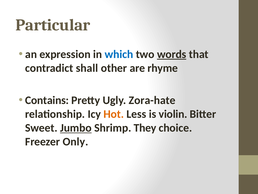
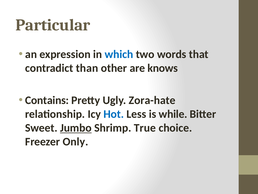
words underline: present -> none (172, 54)
shall: shall -> than (87, 68)
rhyme: rhyme -> knows (163, 68)
Hot colour: orange -> blue (114, 114)
violin: violin -> while (173, 114)
They: They -> True (145, 128)
